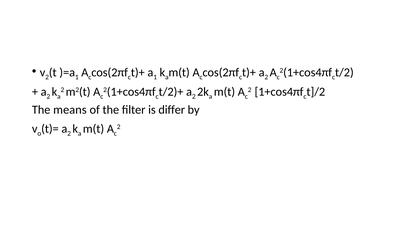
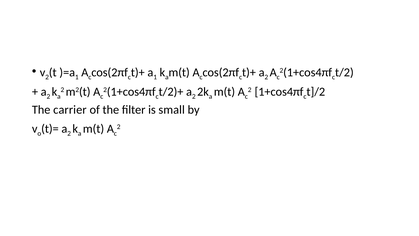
means: means -> carrier (70, 110)
differ: differ -> small (172, 110)
